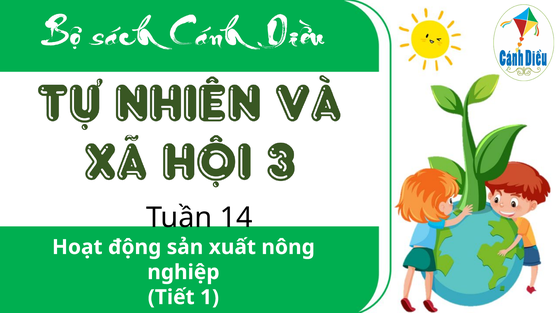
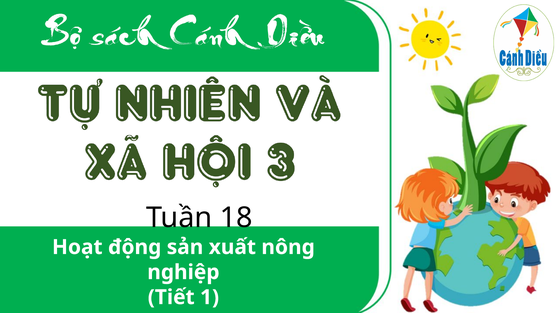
14: 14 -> 18 (236, 218)
